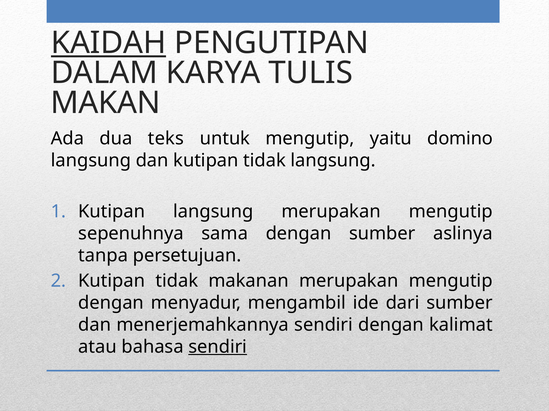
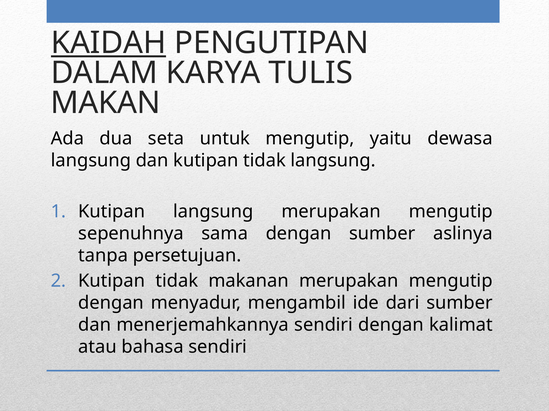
teks: teks -> seta (166, 139)
domino: domino -> dewasa (460, 139)
sendiri underline: present -> none (218, 347)
